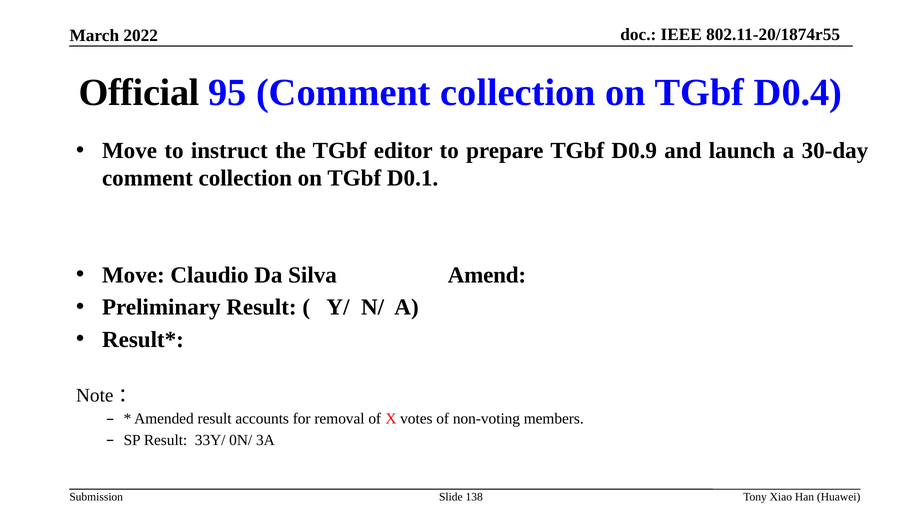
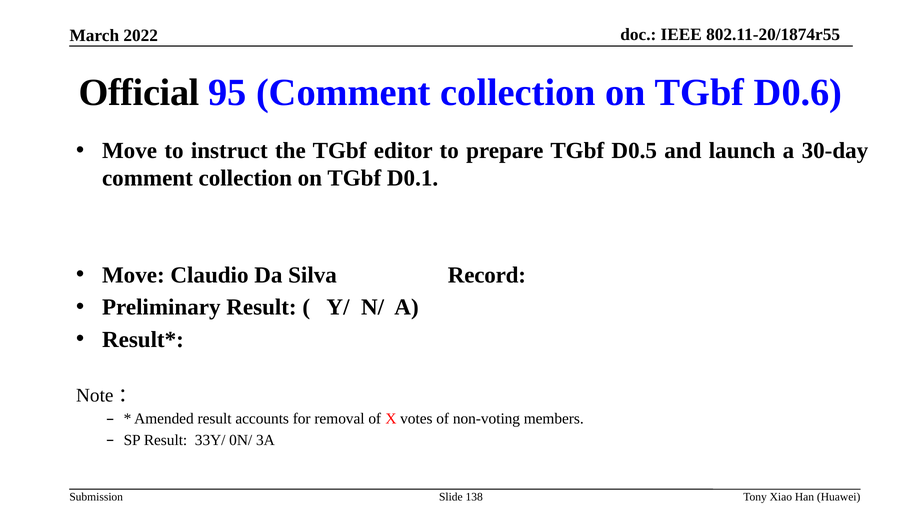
D0.4: D0.4 -> D0.6 (798, 93)
D0.9: D0.9 -> D0.5 (634, 151)
Amend: Amend -> Record (487, 275)
